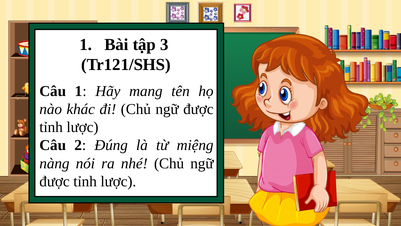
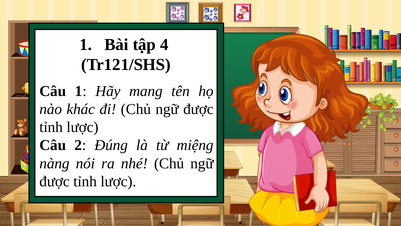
3: 3 -> 4 (164, 44)
